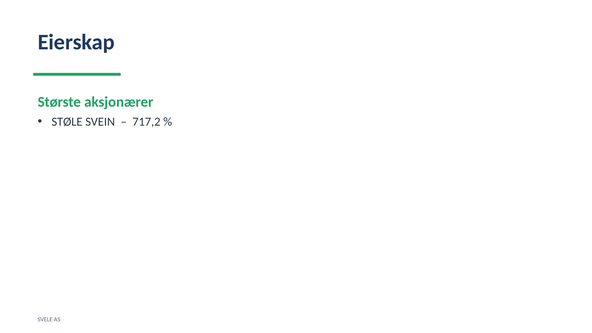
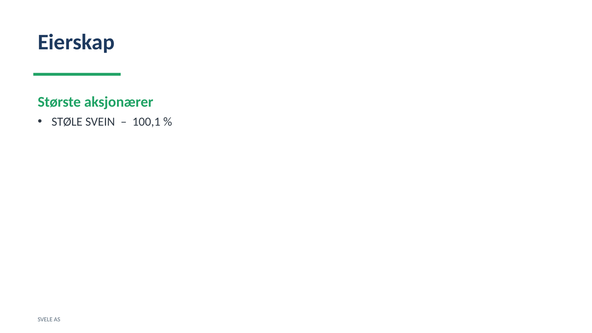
717,2: 717,2 -> 100,1 (146, 122)
